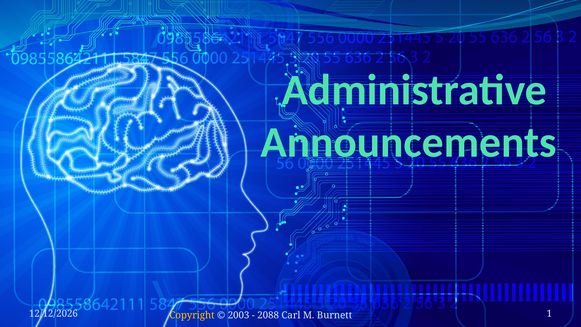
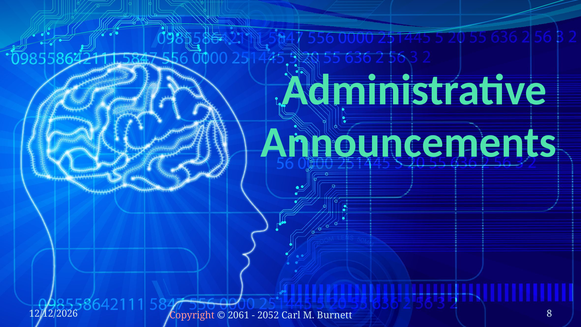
Copyright colour: yellow -> pink (192, 315)
2003: 2003 -> 2061 (239, 315)
2088: 2088 -> 2052 (268, 315)
1: 1 -> 8 (549, 314)
